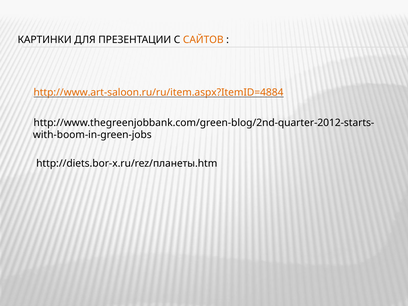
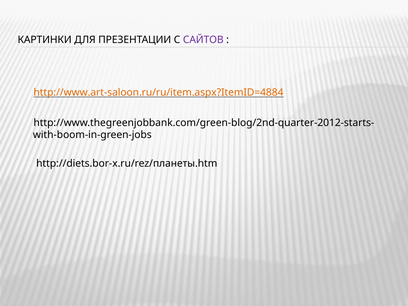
САЙТОВ colour: orange -> purple (203, 40)
